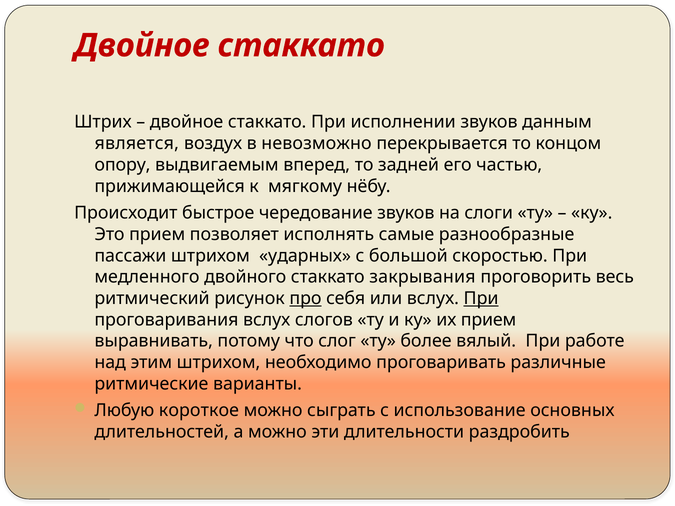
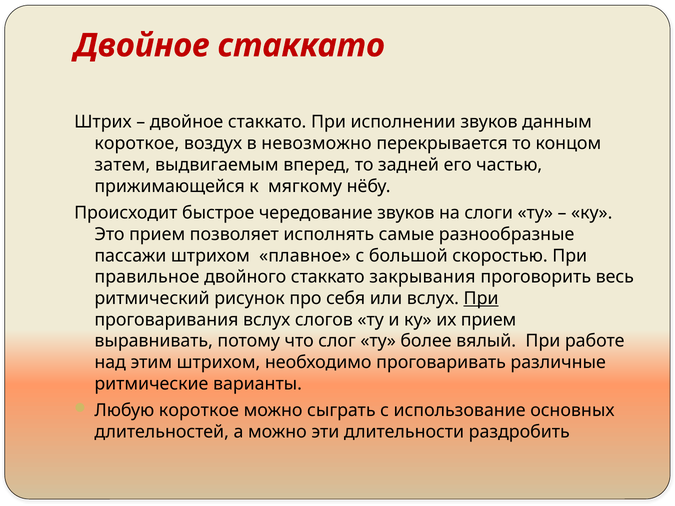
является: является -> короткое (137, 144)
опору: опору -> затем (122, 165)
ударных: ударных -> плавное (305, 256)
медленного: медленного -> правильное (147, 277)
про underline: present -> none (305, 299)
